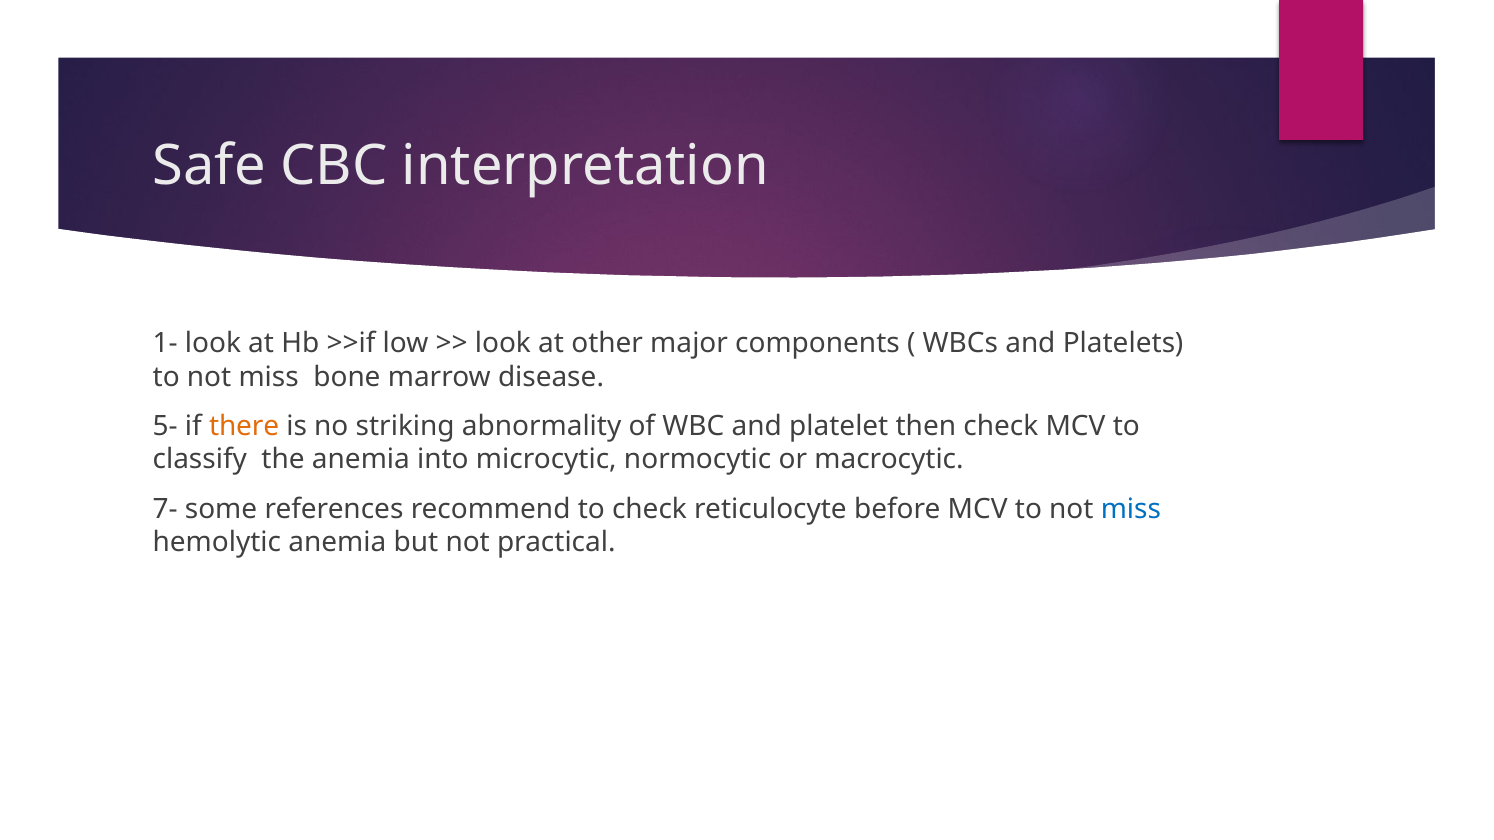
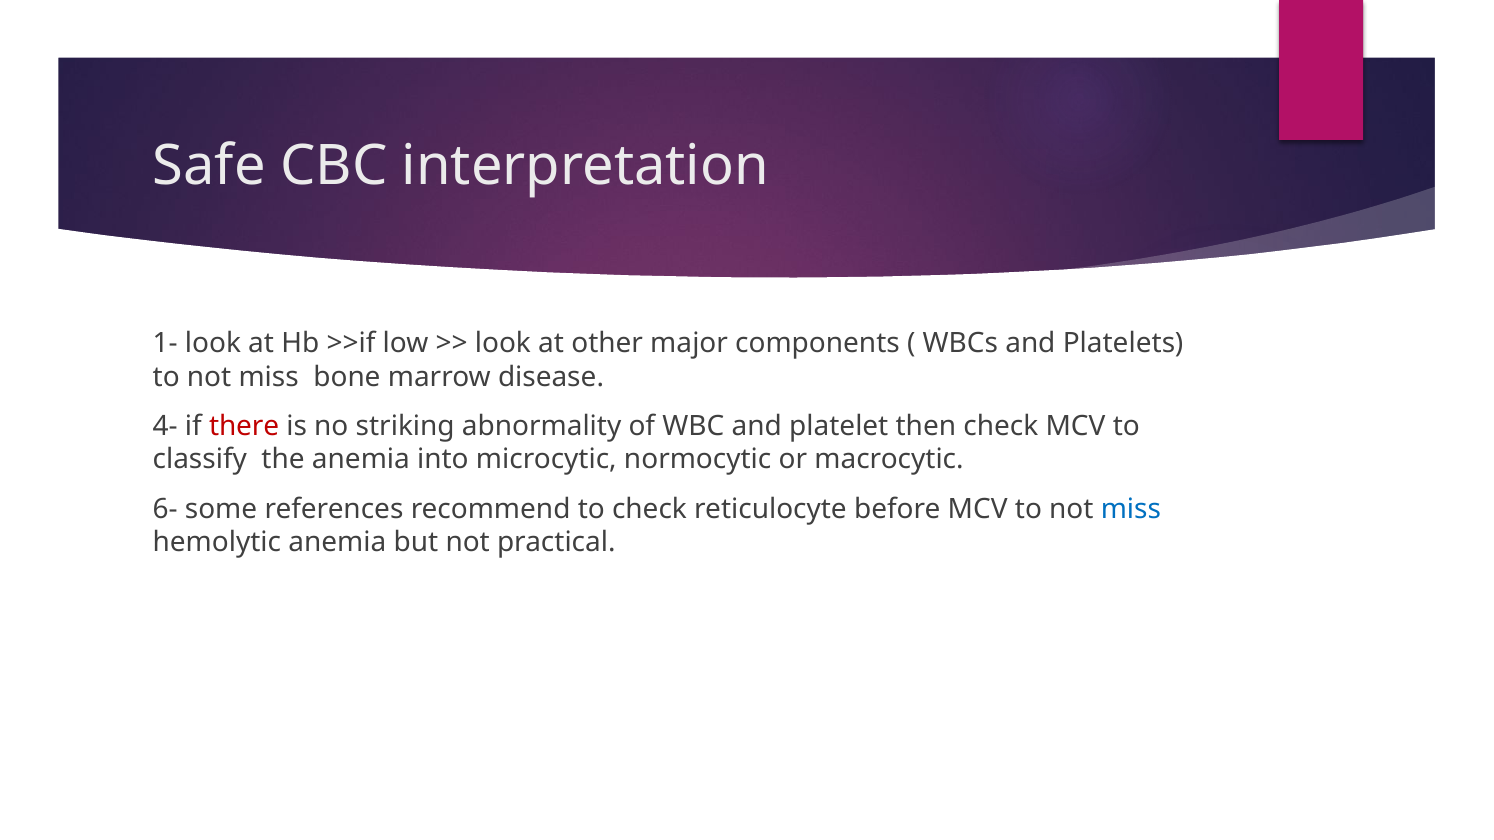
5-: 5- -> 4- (165, 426)
there colour: orange -> red (244, 426)
7-: 7- -> 6- (165, 509)
